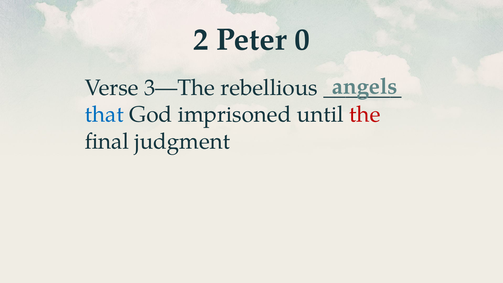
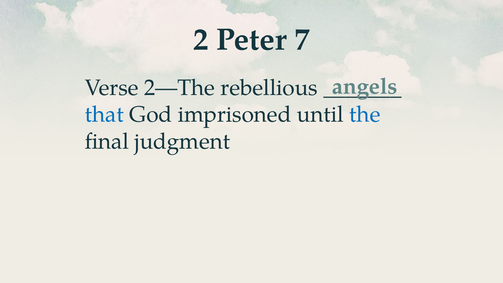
0: 0 -> 7 (302, 40)
3—The: 3—The -> 2—The (180, 88)
the colour: red -> blue (365, 115)
